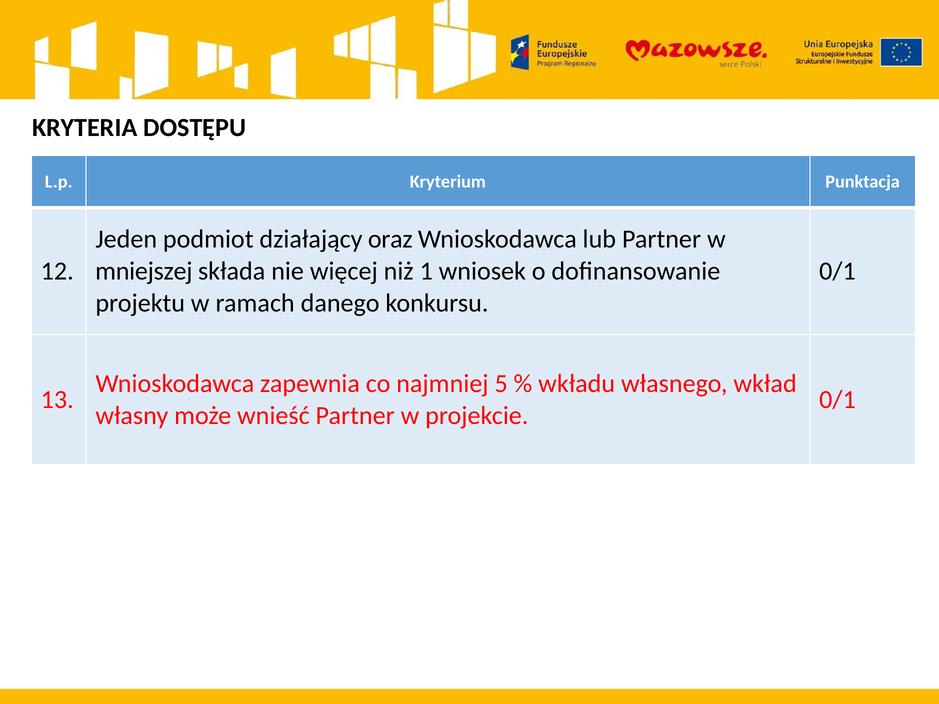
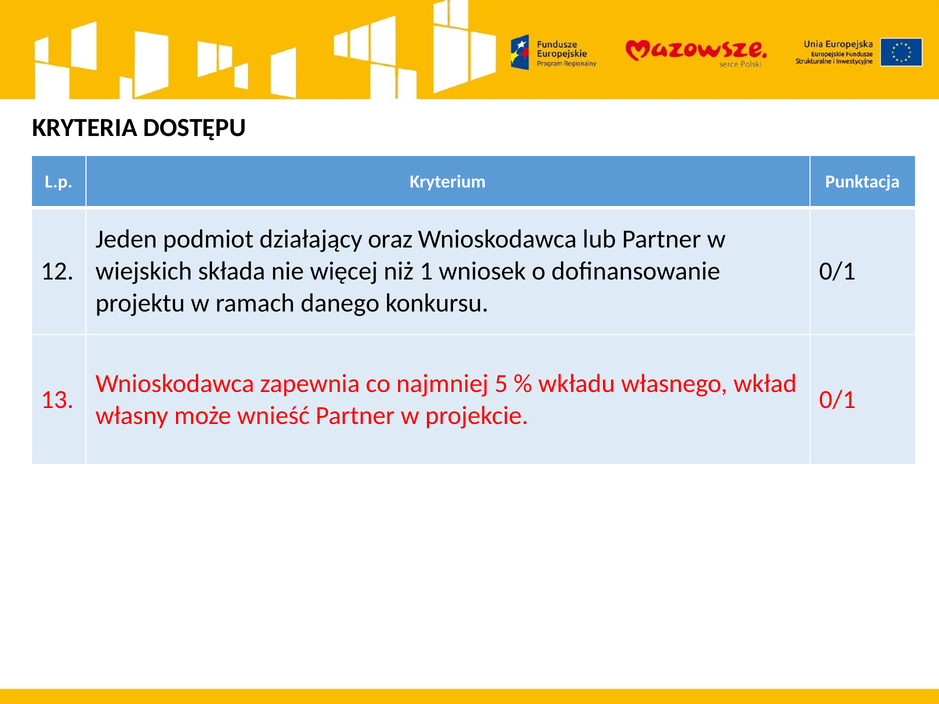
mniejszej: mniejszej -> wiejskich (144, 271)
